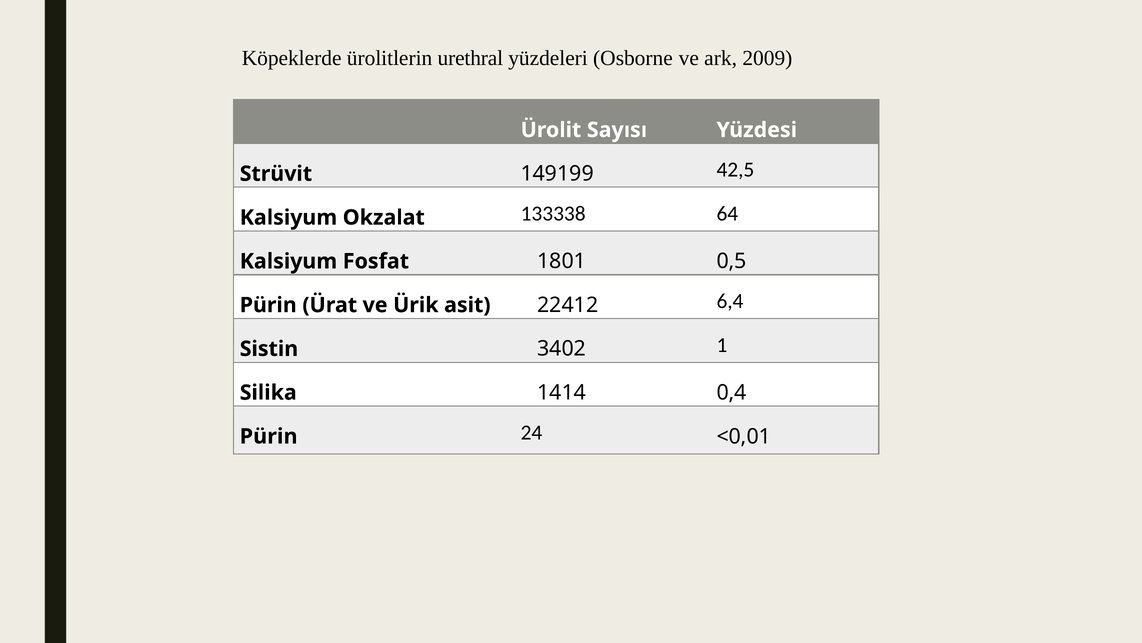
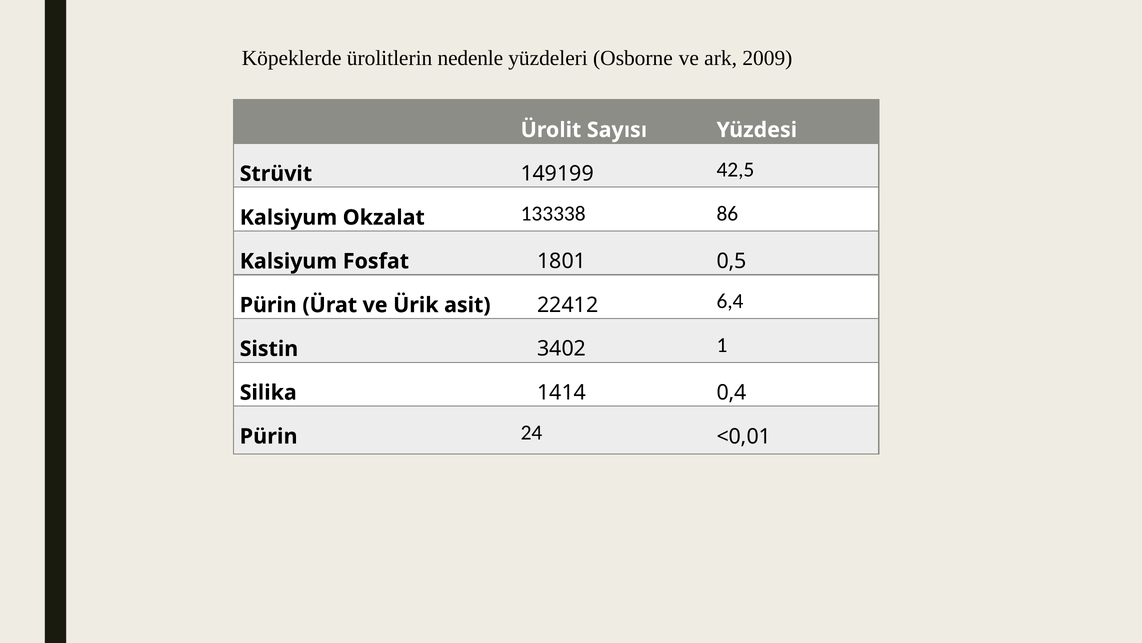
urethral: urethral -> nedenle (470, 58)
64: 64 -> 86 (727, 213)
